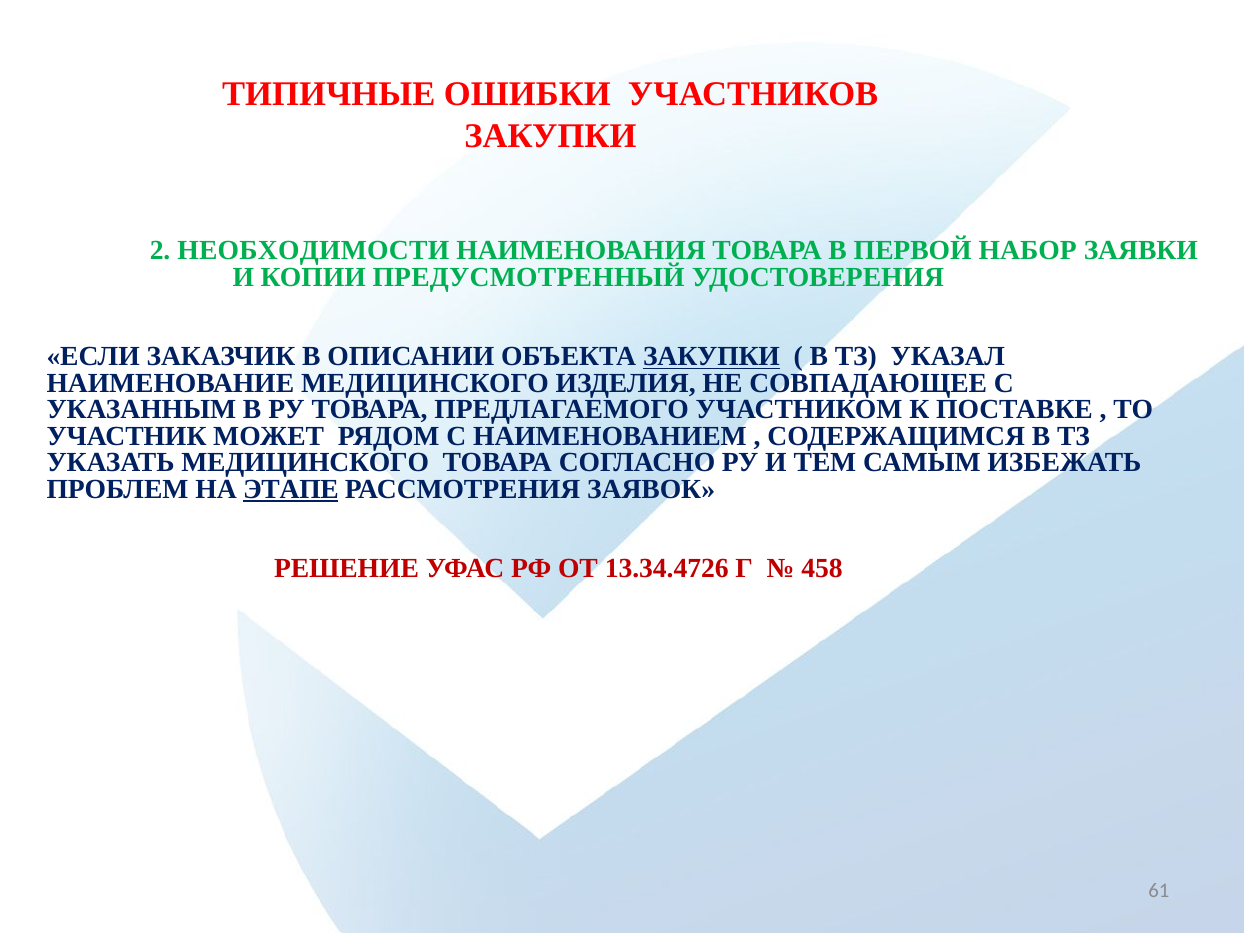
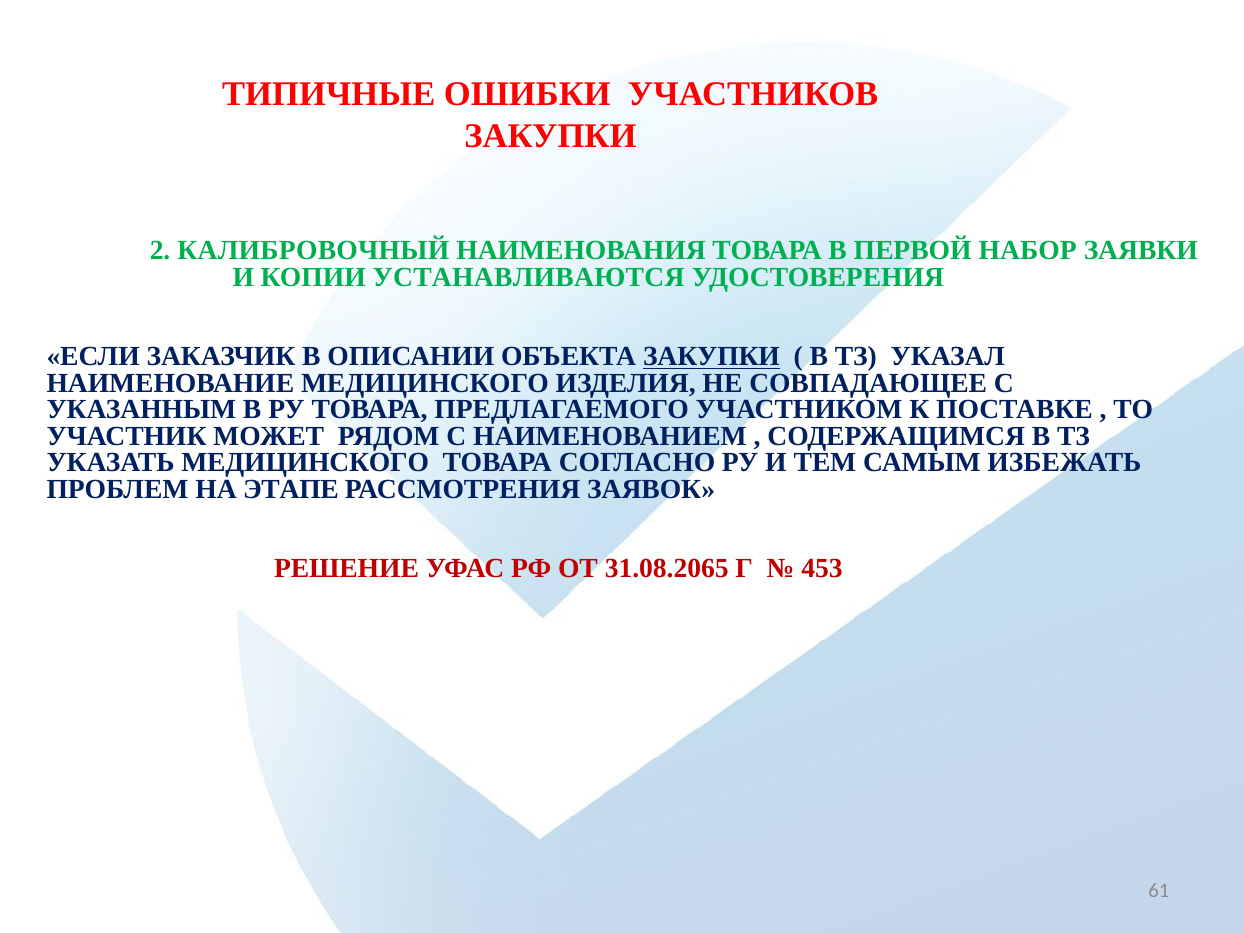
НЕОБХОДИМОСТИ: НЕОБХОДИМОСТИ -> КАЛИБРОВОЧНЫЙ (313, 251)
ПРЕДУСМОТРЕННЫЙ: ПРЕДУСМОТРЕННЫЙ -> УСТАНАВЛИВАЮТСЯ (529, 277)
ЭТАПЕ underline: present -> none (291, 489)
13.34.4726: 13.34.4726 -> 31.08.2065 (667, 569)
458: 458 -> 453 (822, 569)
